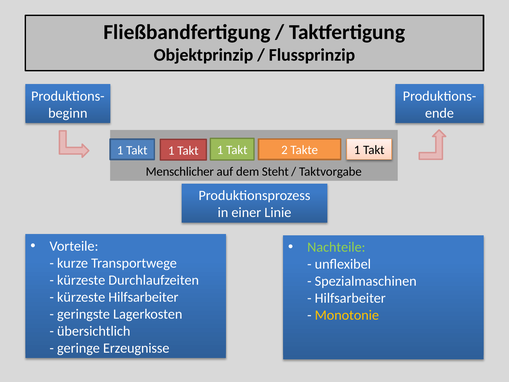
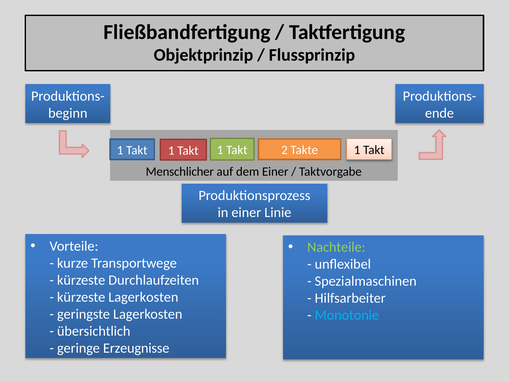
dem Steht: Steht -> Einer (275, 171)
kürzeste Hilfsarbeiter: Hilfsarbeiter -> Lagerkosten (143, 297)
Monotonie colour: yellow -> light blue (347, 315)
